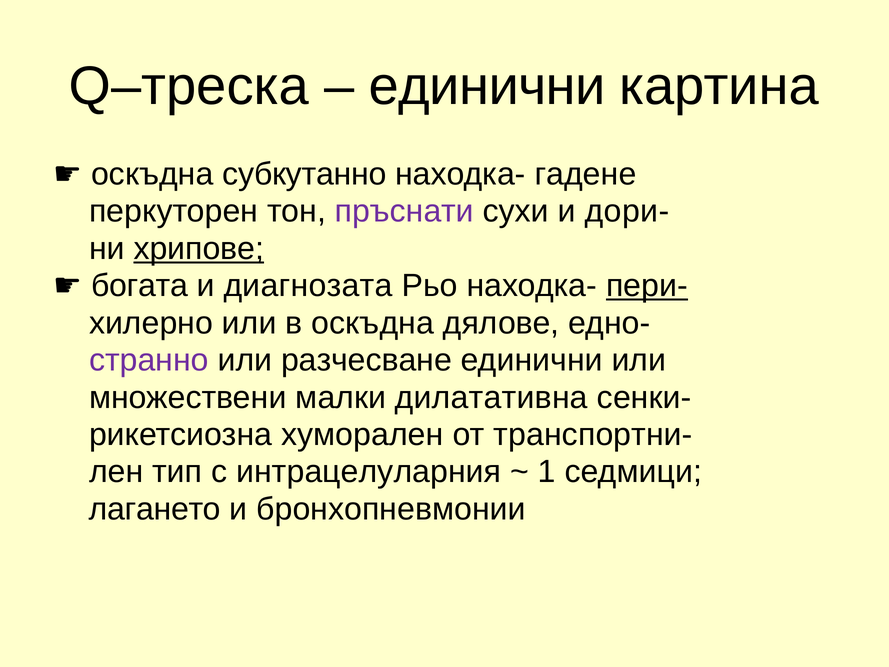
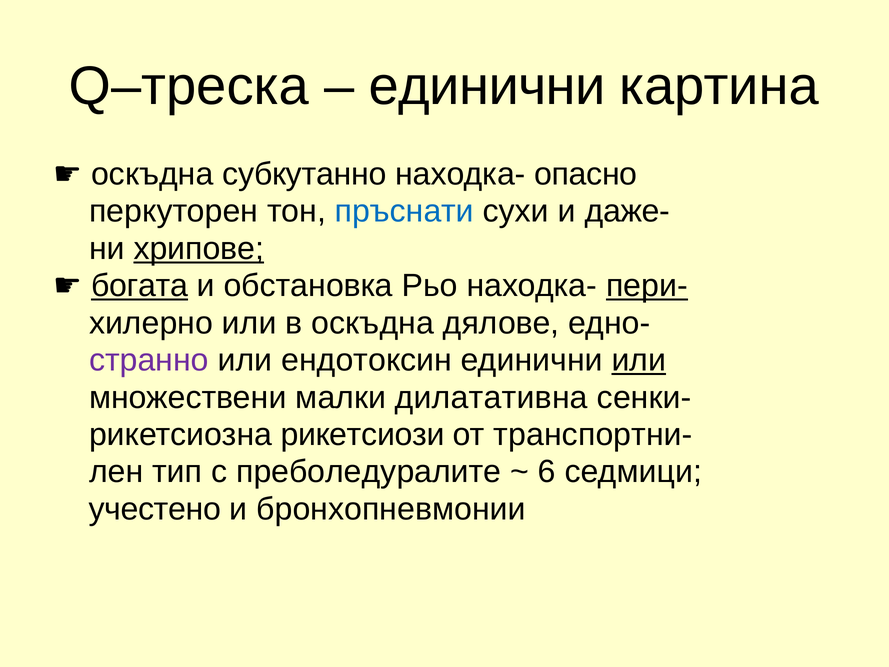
гадене: гадене -> опасно (586, 174)
пръснати colour: purple -> blue (404, 211)
дори-: дори- -> даже- (627, 211)
богата underline: none -> present (140, 286)
диагнозата: диагнозата -> обстановка (308, 286)
разчесване: разчесване -> ендотоксин (367, 360)
или underline: none -> present (639, 360)
хуморален: хуморален -> рикетсиози (362, 435)
интрацелуларния: интрацелуларния -> преболедуралите (369, 472)
1: 1 -> 6 (547, 472)
лагането: лагането -> учестено (155, 509)
